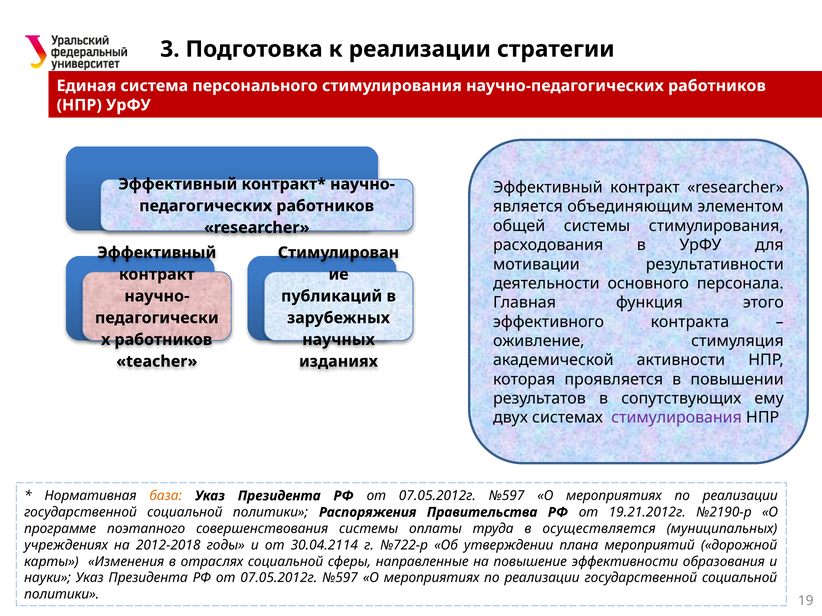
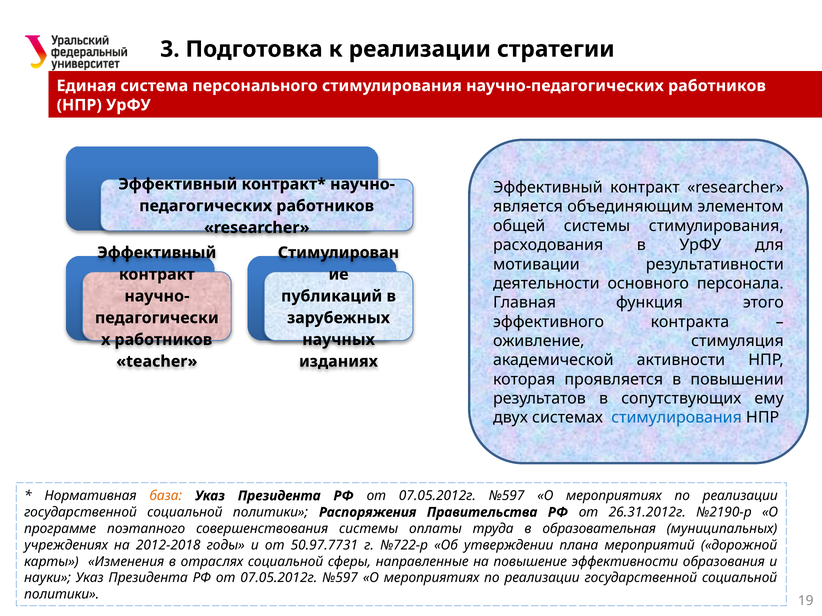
стимулирования colour: purple -> blue (677, 418)
19.21.2012г: 19.21.2012г -> 26.31.2012г (647, 513)
осуществляется: осуществляется -> образовательная (599, 529)
30.04.2114: 30.04.2114 -> 50.97.7731 (324, 546)
